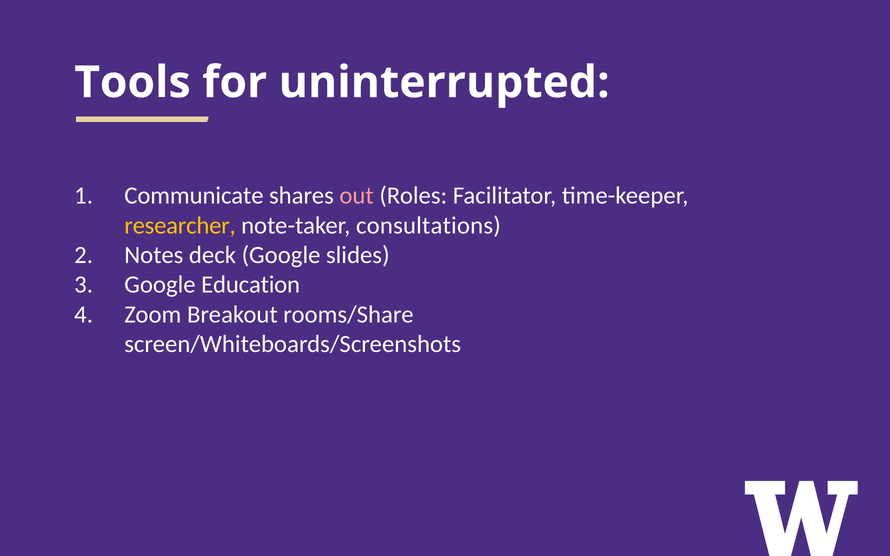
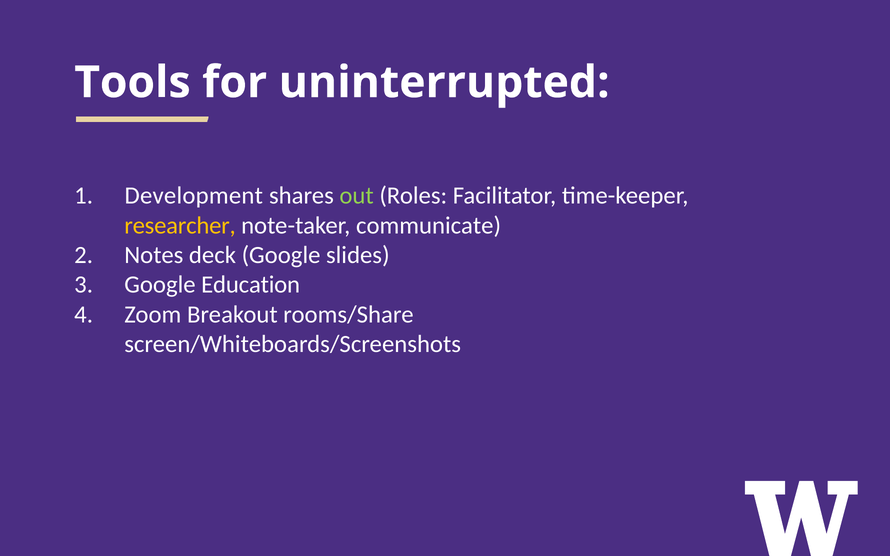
Communicate: Communicate -> Development (194, 196)
out colour: pink -> light green (357, 196)
consultations: consultations -> communicate (429, 226)
